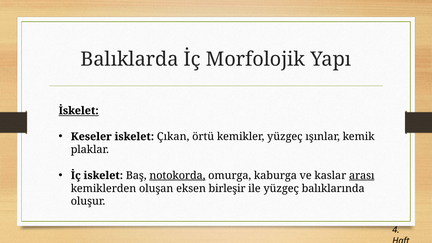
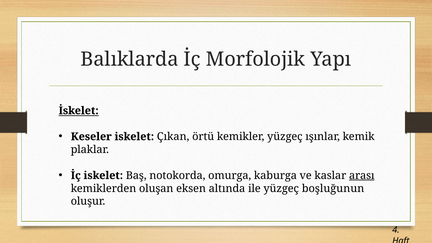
notokorda underline: present -> none (177, 175)
birleşir: birleşir -> altında (227, 188)
balıklarında: balıklarında -> boşluğunun (333, 188)
